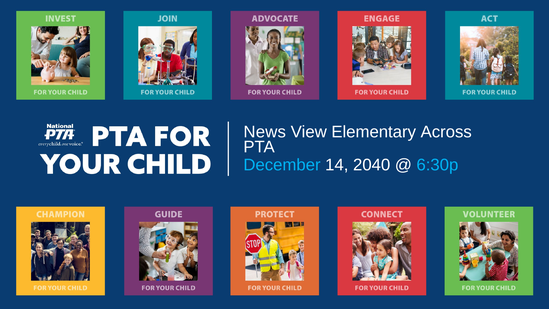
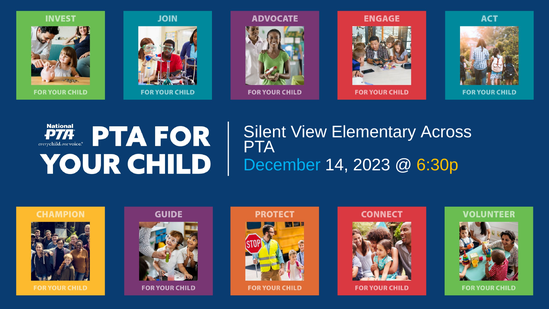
News: News -> Silent (265, 132)
2040: 2040 -> 2023 (372, 165)
6:30p colour: light blue -> yellow (437, 165)
